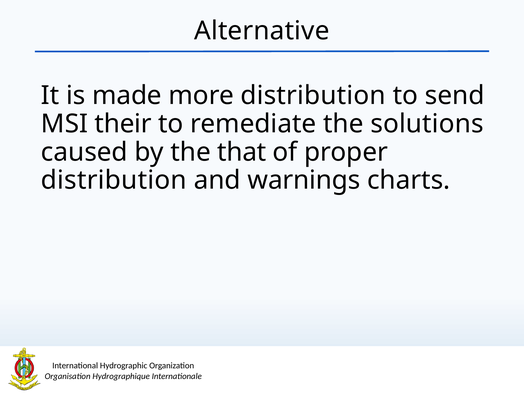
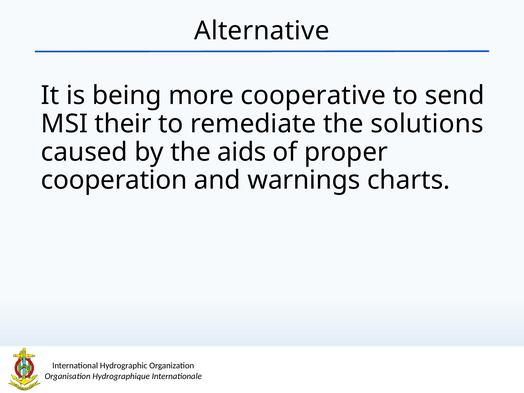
made: made -> being (127, 95)
more distribution: distribution -> cooperative (313, 95)
that: that -> aids (242, 152)
distribution: distribution -> cooperation (114, 180)
